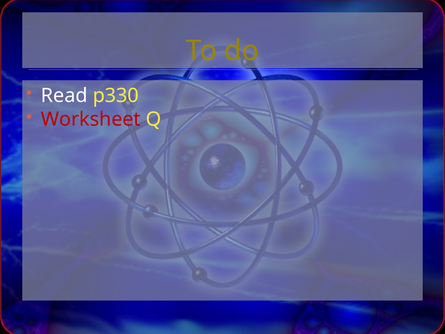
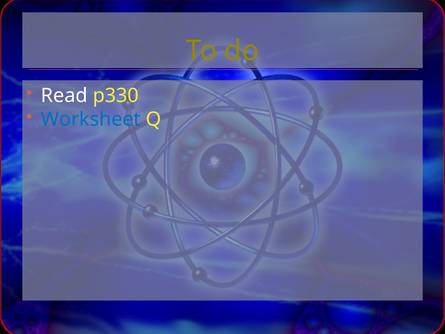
Worksheet colour: red -> blue (91, 119)
